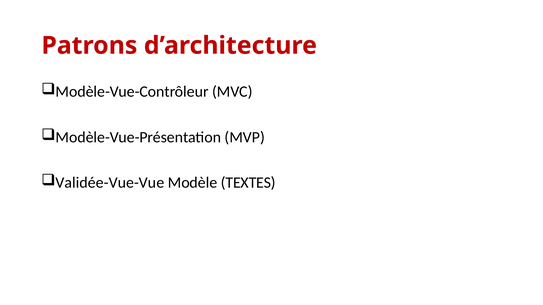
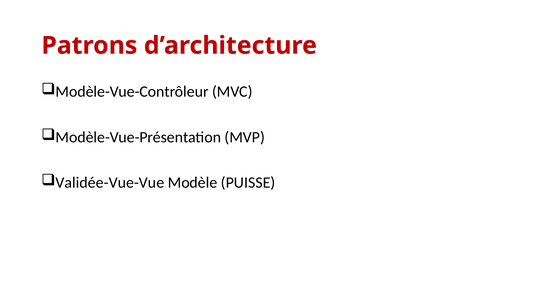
TEXTES: TEXTES -> PUISSE (248, 183)
